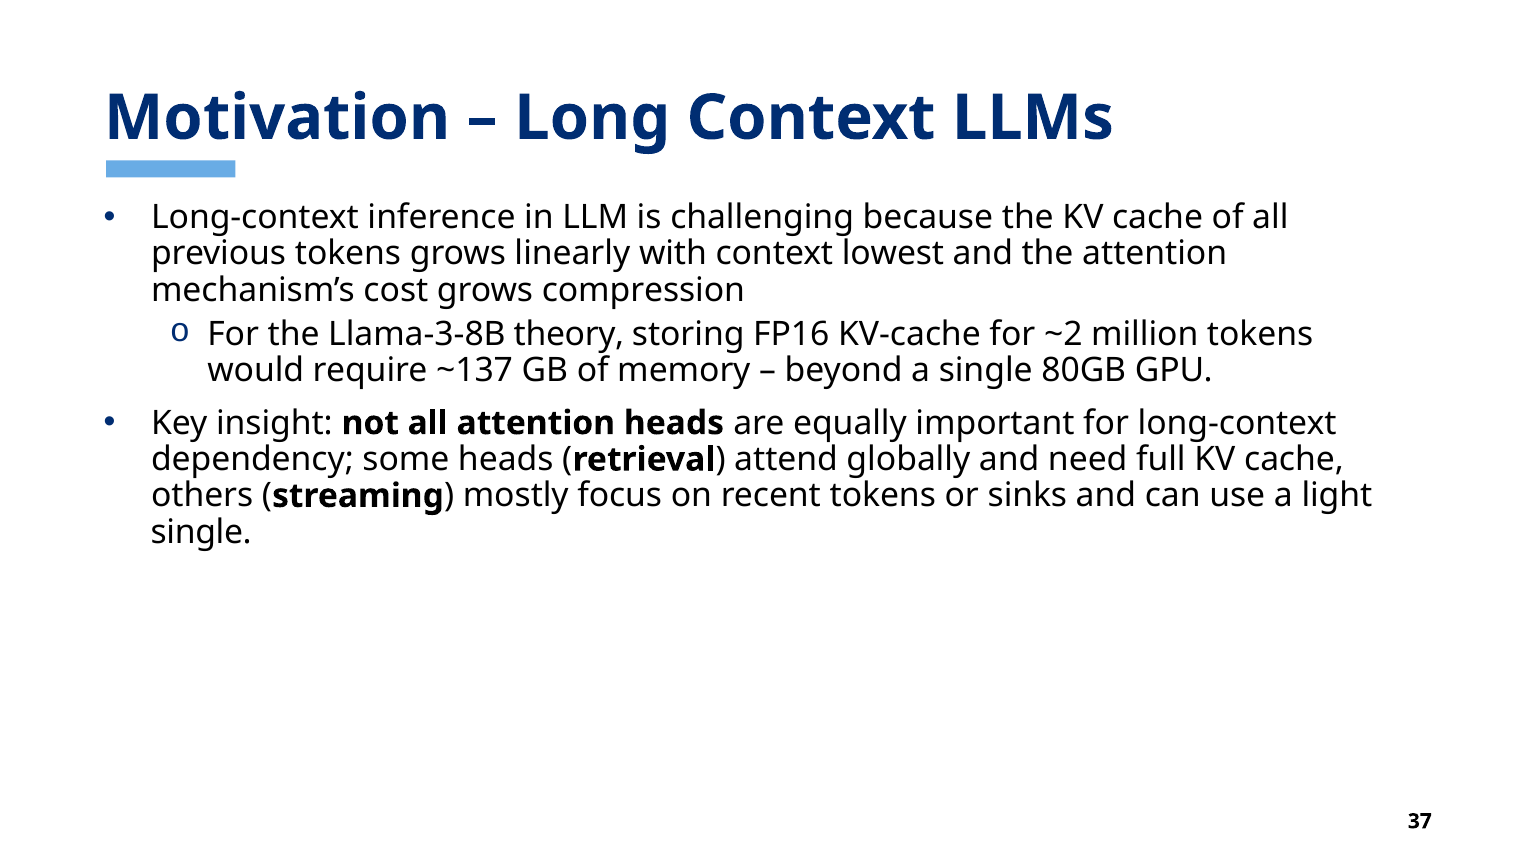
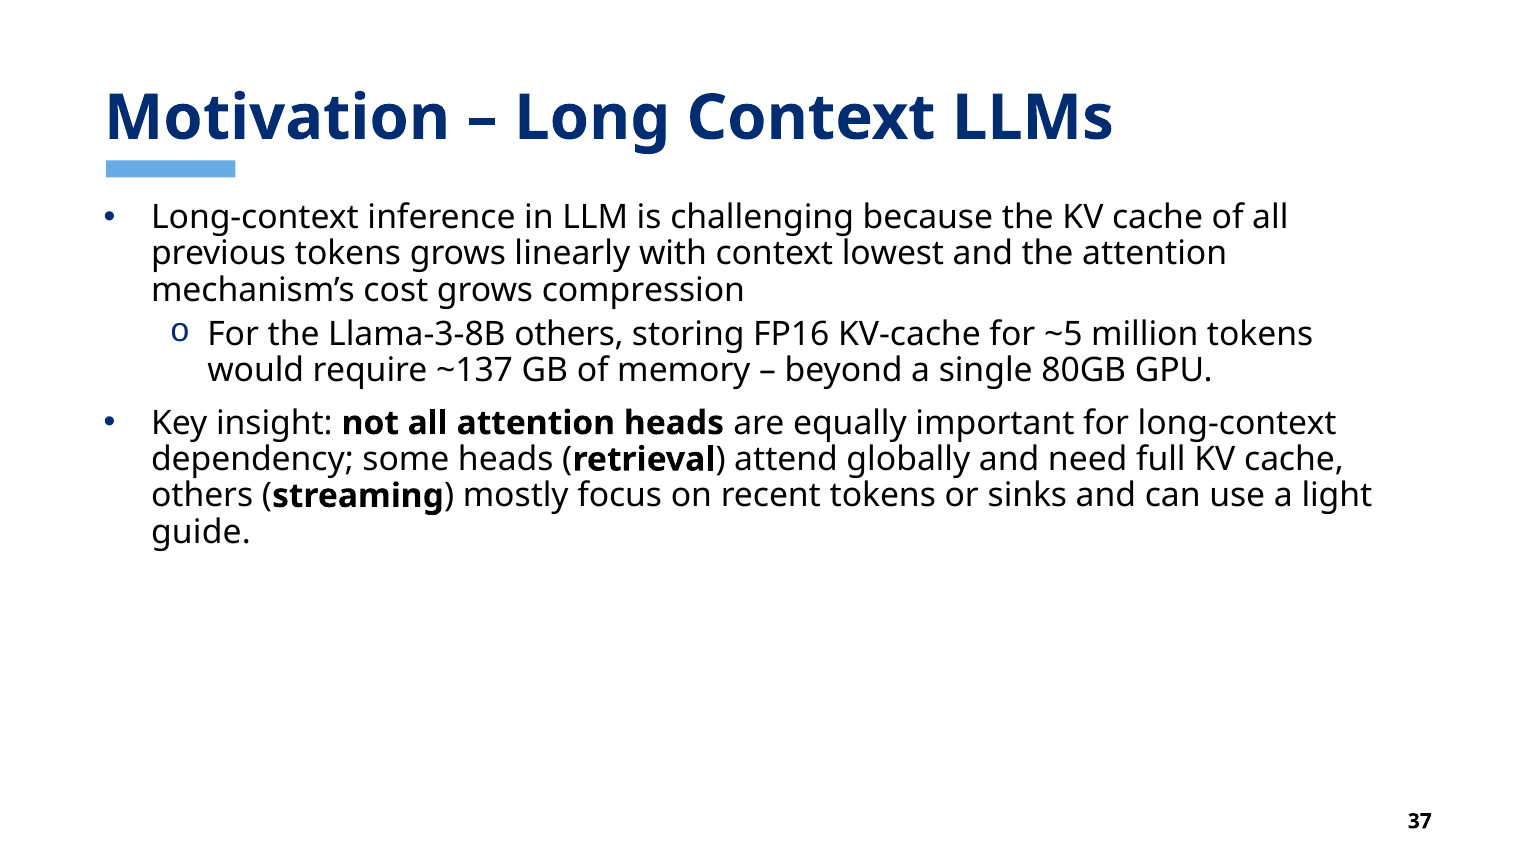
Llama‑3‑8B theory: theory -> others (569, 334)
~2: ~2 -> ~5 (1063, 334)
single: single -> guide (201, 532)
